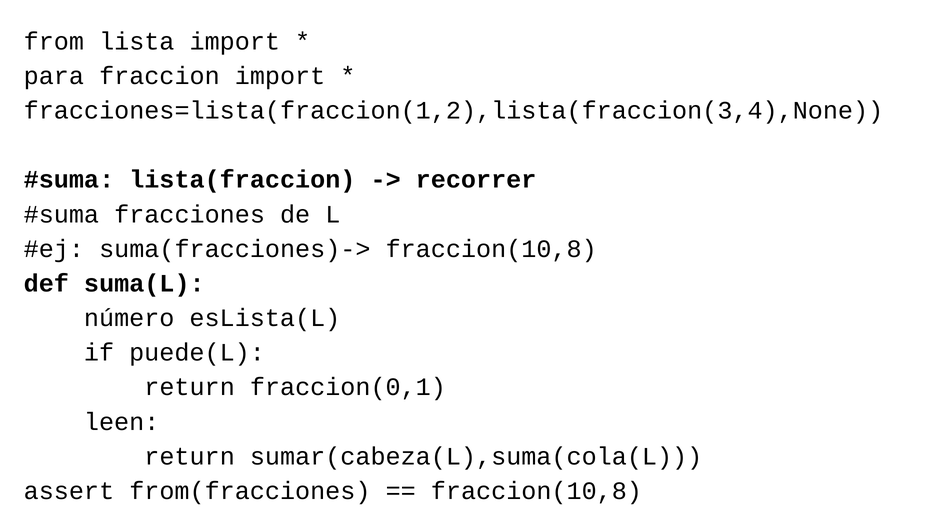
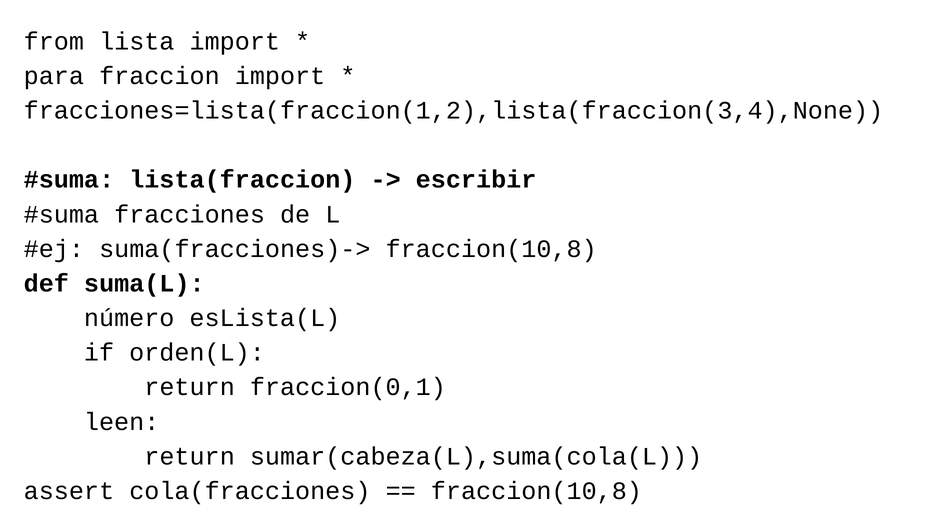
recorrer: recorrer -> escribir (476, 180)
puede(L: puede(L -> orden(L (197, 353)
from(fracciones: from(fracciones -> cola(fracciones (250, 491)
